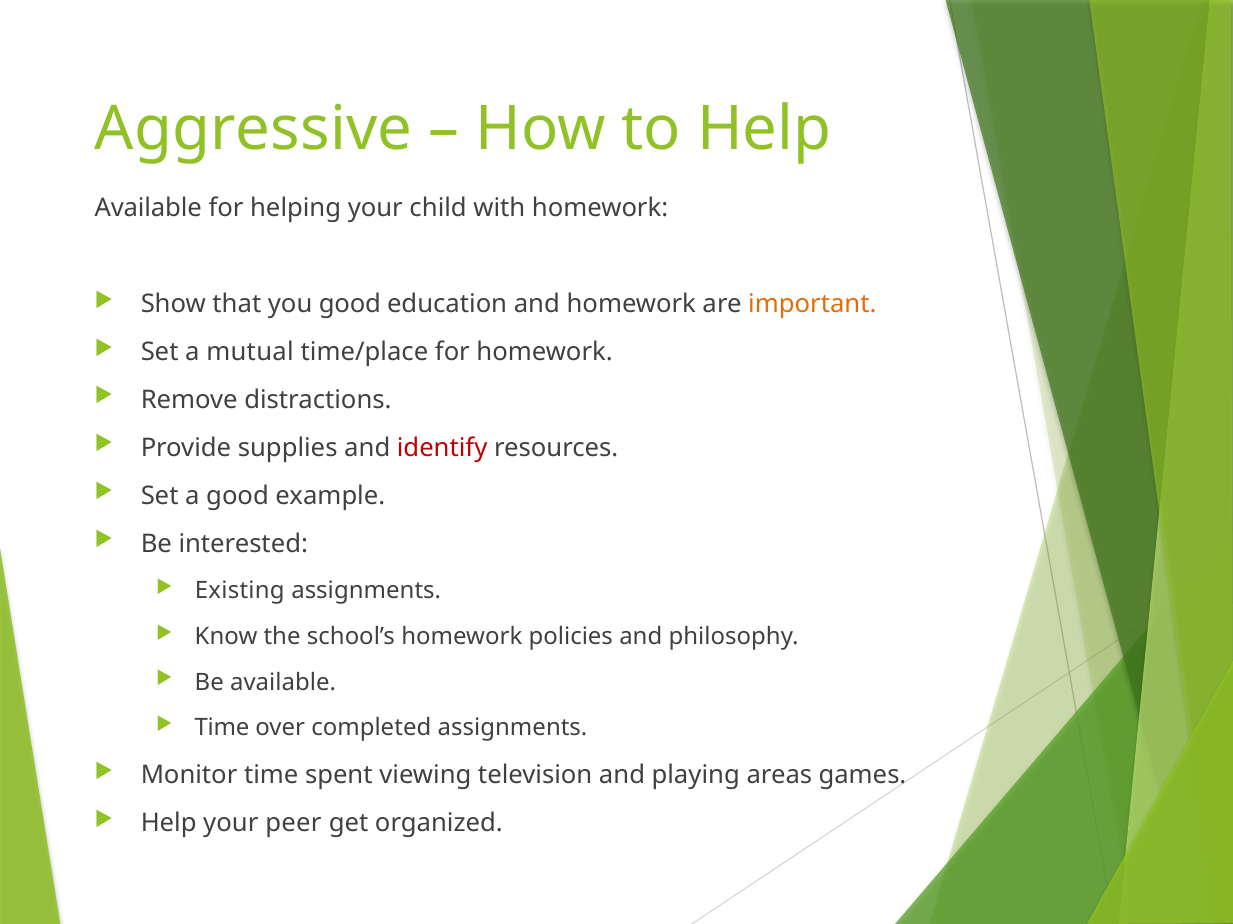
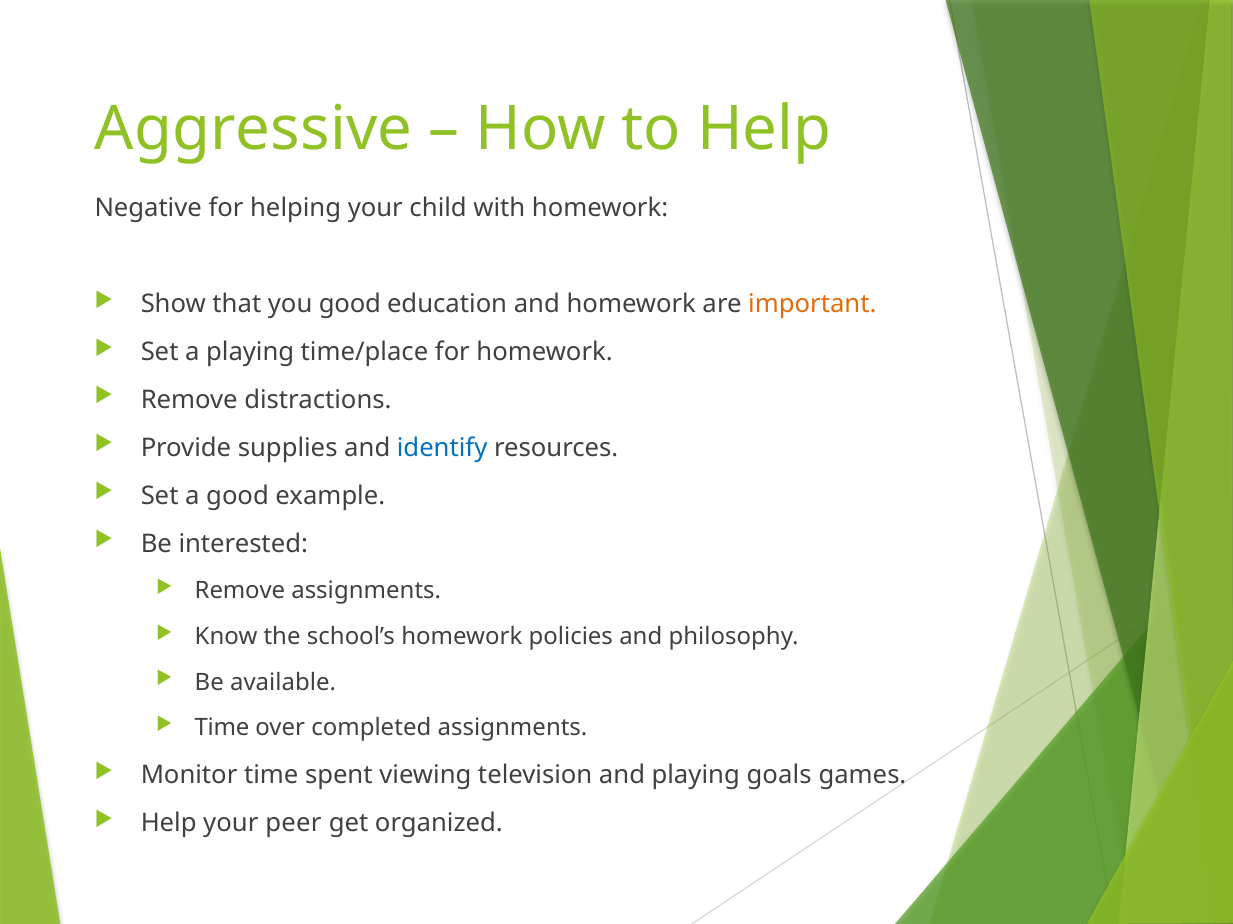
Available: Available -> Negative (148, 208)
a mutual: mutual -> playing (250, 352)
identify colour: red -> blue (442, 448)
Existing: Existing -> Remove (240, 591)
areas: areas -> goals (779, 776)
